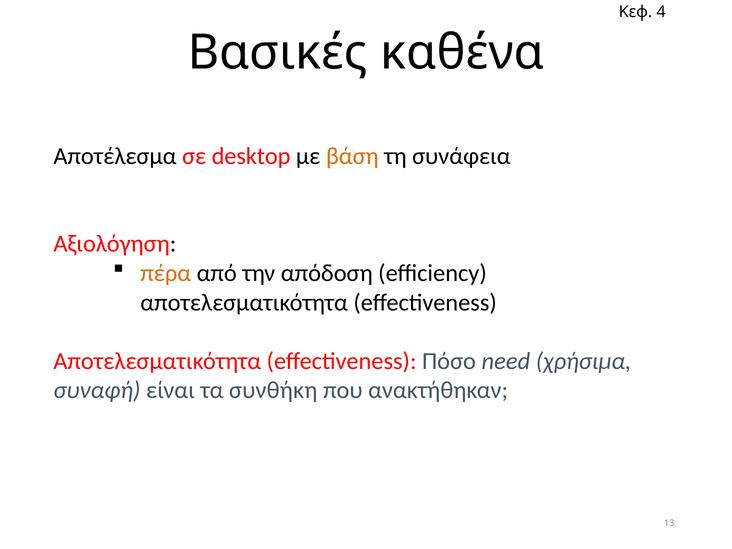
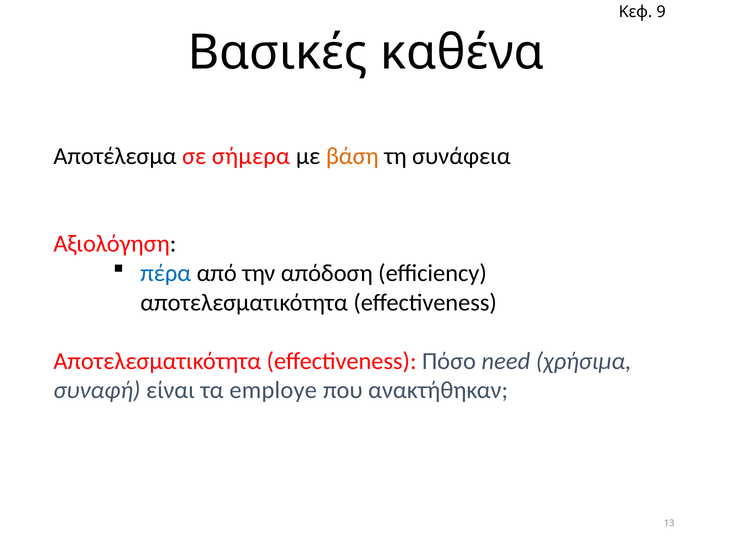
4: 4 -> 9 (661, 12)
desktop: desktop -> σήμερα (251, 156)
πέρα colour: orange -> blue (166, 273)
συνθήκη: συνθήκη -> employe (273, 390)
